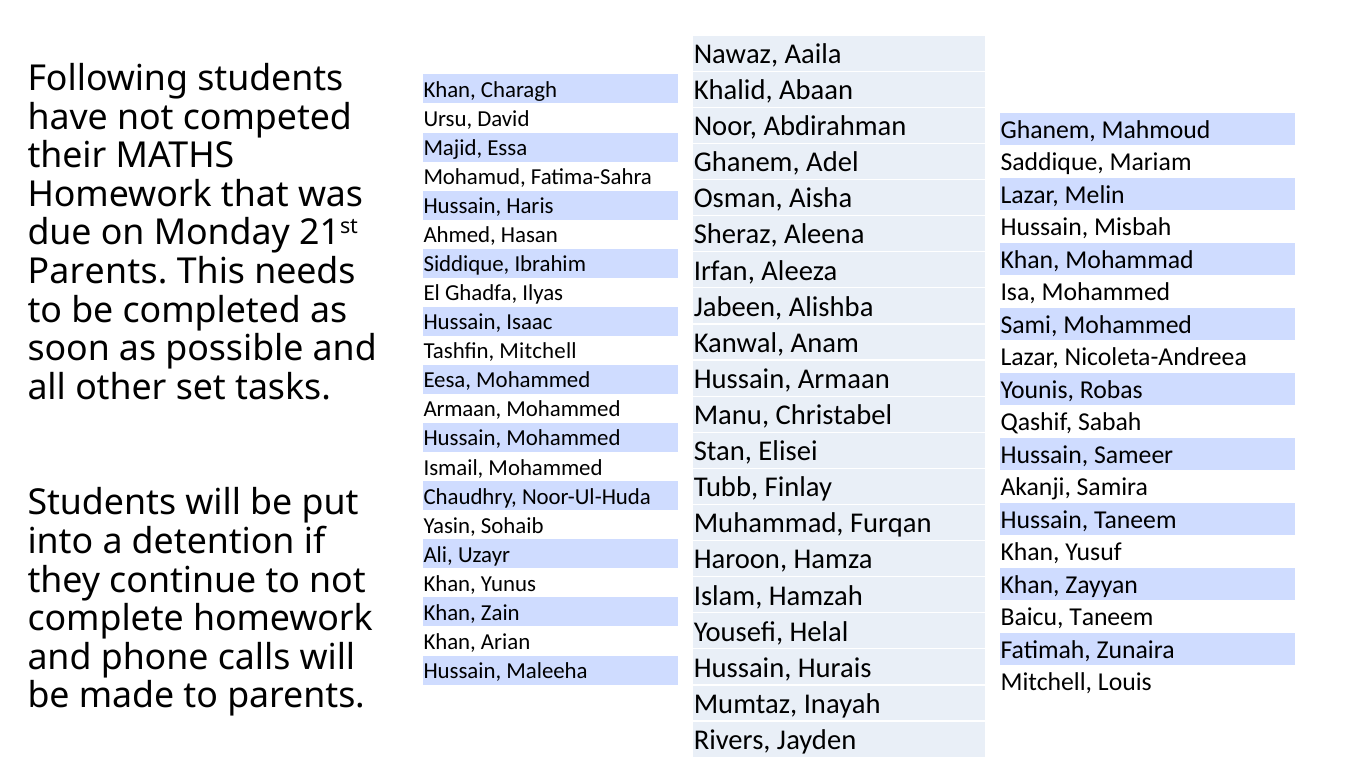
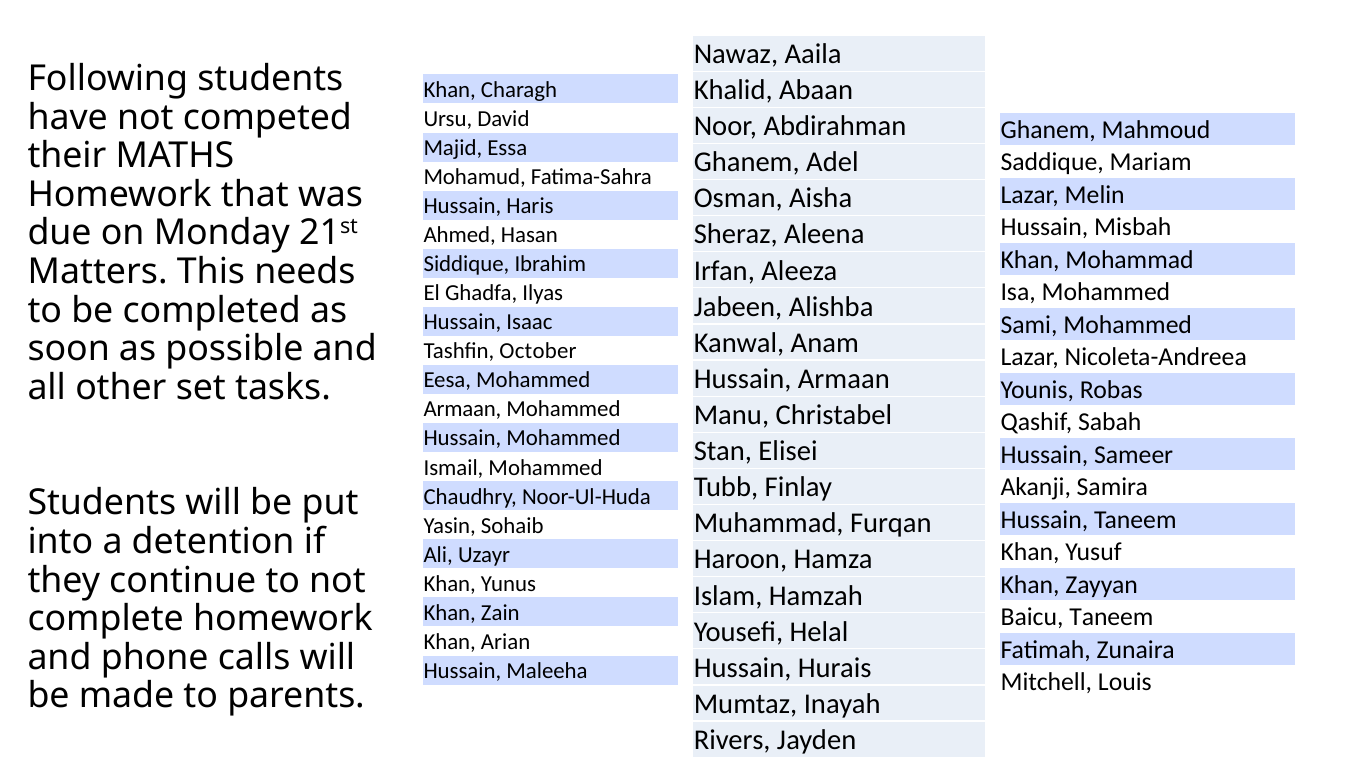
Parents: Parents -> Matters (98, 272)
Tashfin Mitchell: Mitchell -> October (538, 351)
